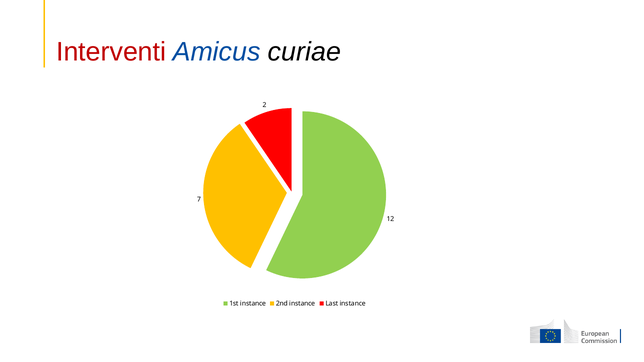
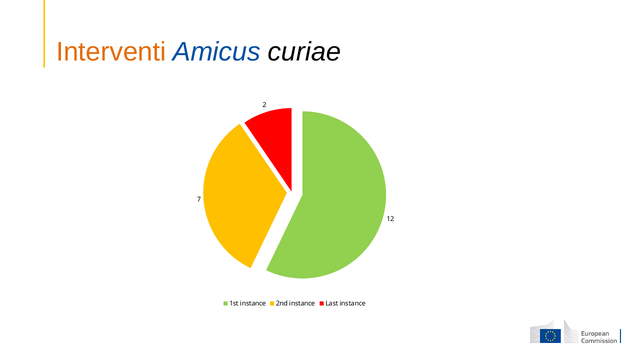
Interventi colour: red -> orange (111, 52)
